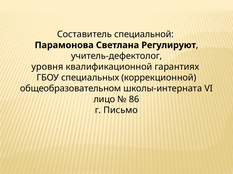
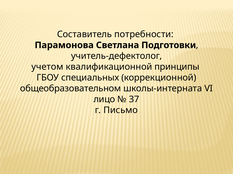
специальной: специальной -> потребности (144, 34)
Регулируют: Регулируют -> Подготовки (169, 45)
уровня: уровня -> учетом (47, 67)
гарантиях: гарантиях -> принципы (177, 67)
86: 86 -> 37 (134, 100)
